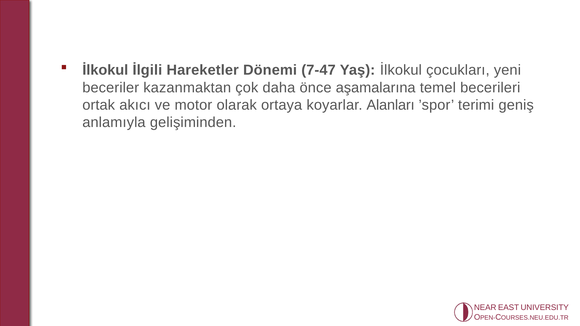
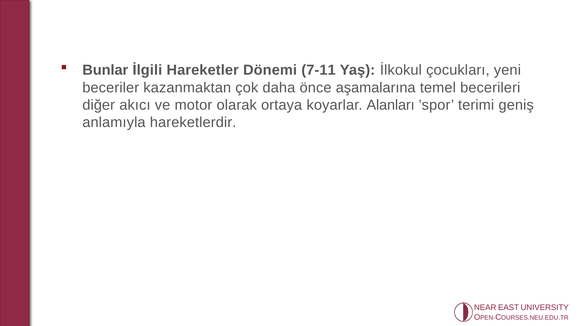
İlkokul: İlkokul -> Bunlar (105, 70)
7-47: 7-47 -> 7-11 (319, 70)
ortak: ortak -> diğer (99, 105)
gelişiminden: gelişiminden -> hareketlerdir (193, 122)
